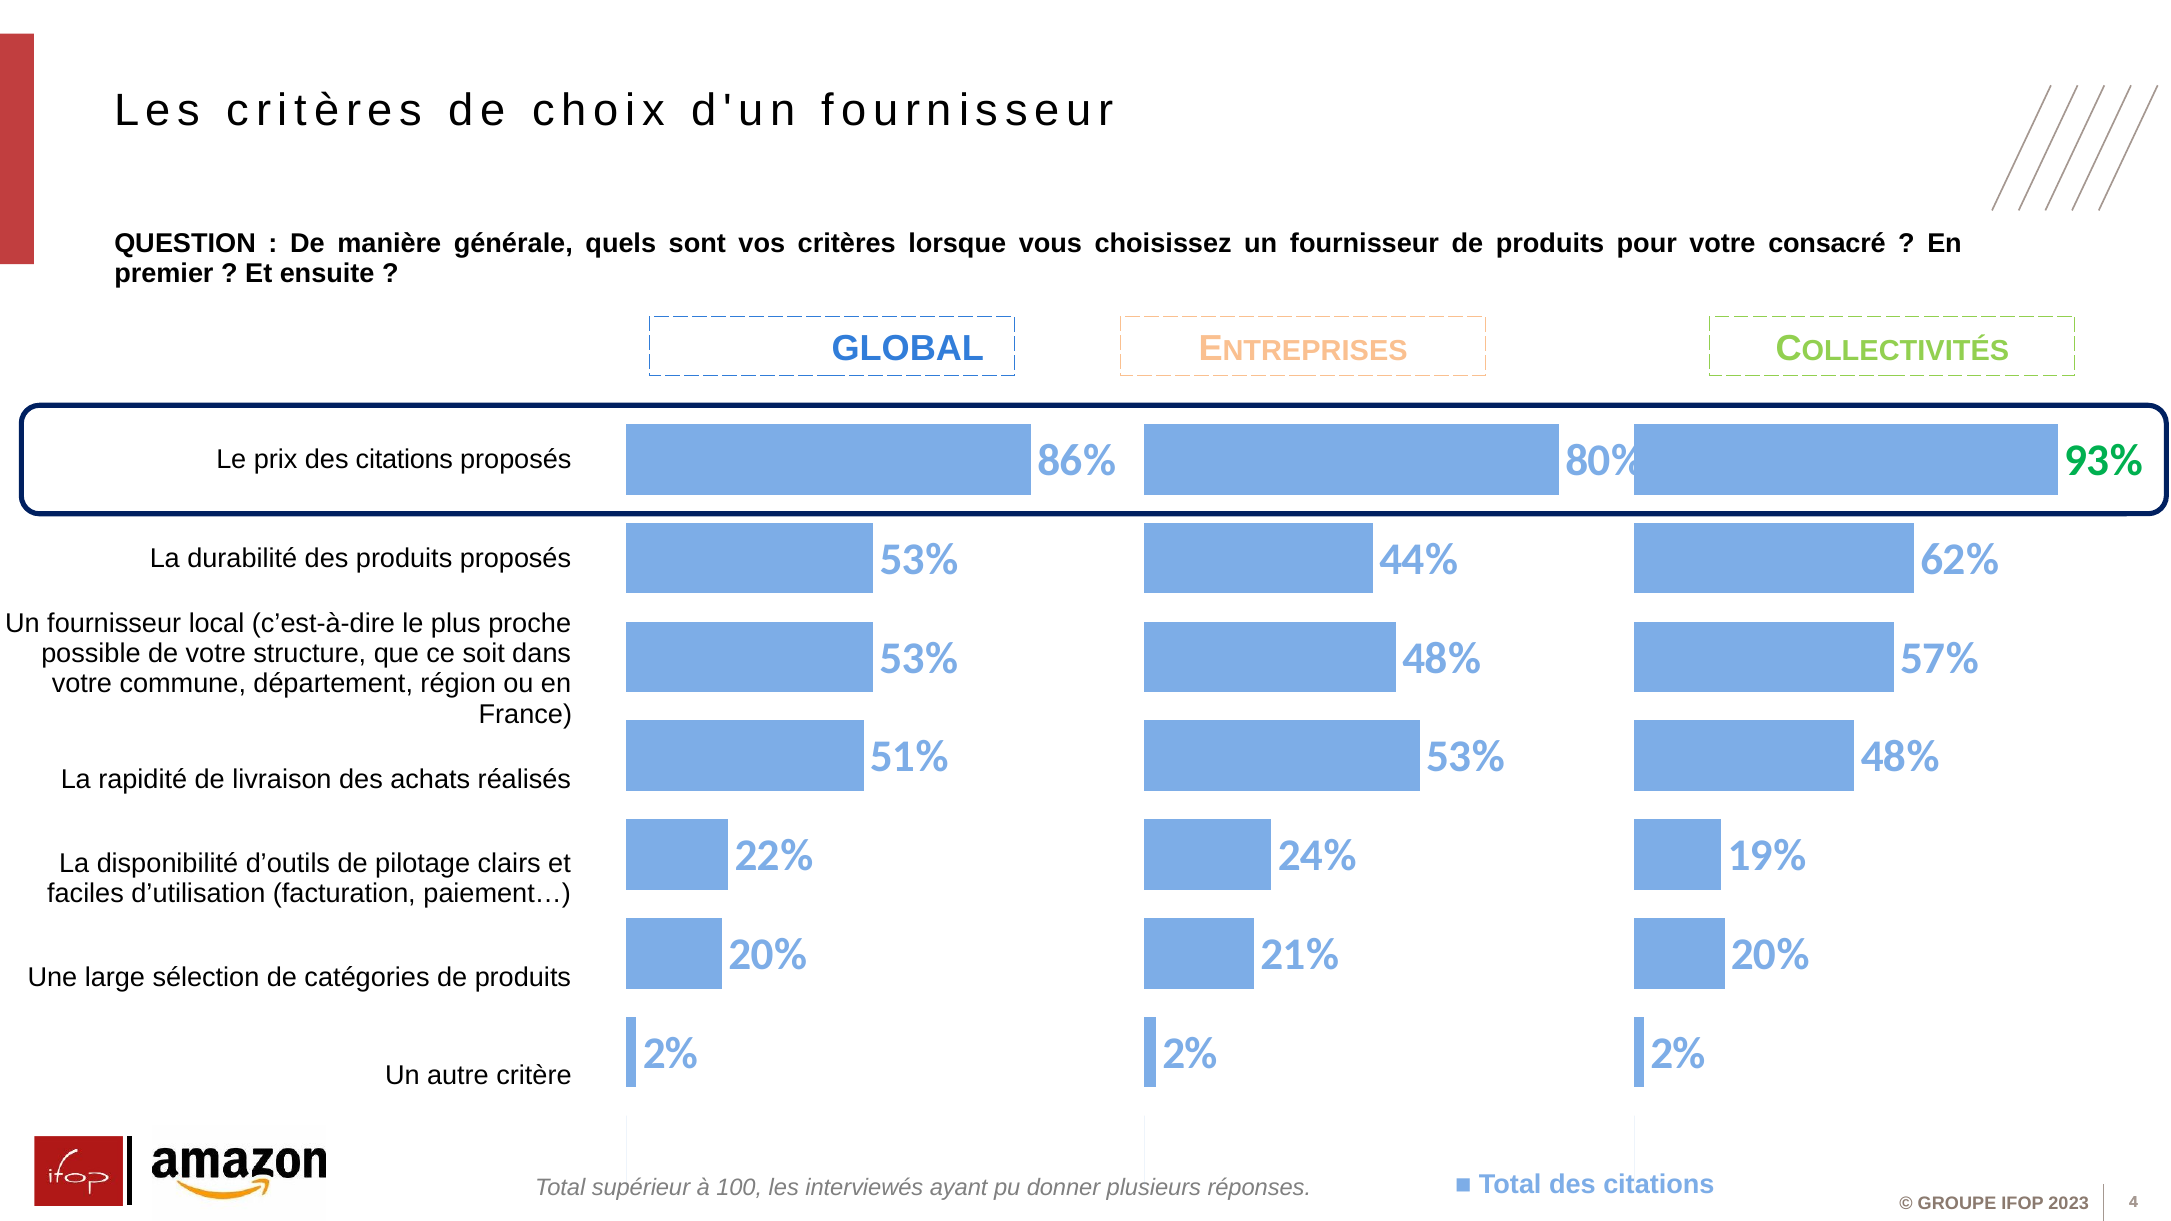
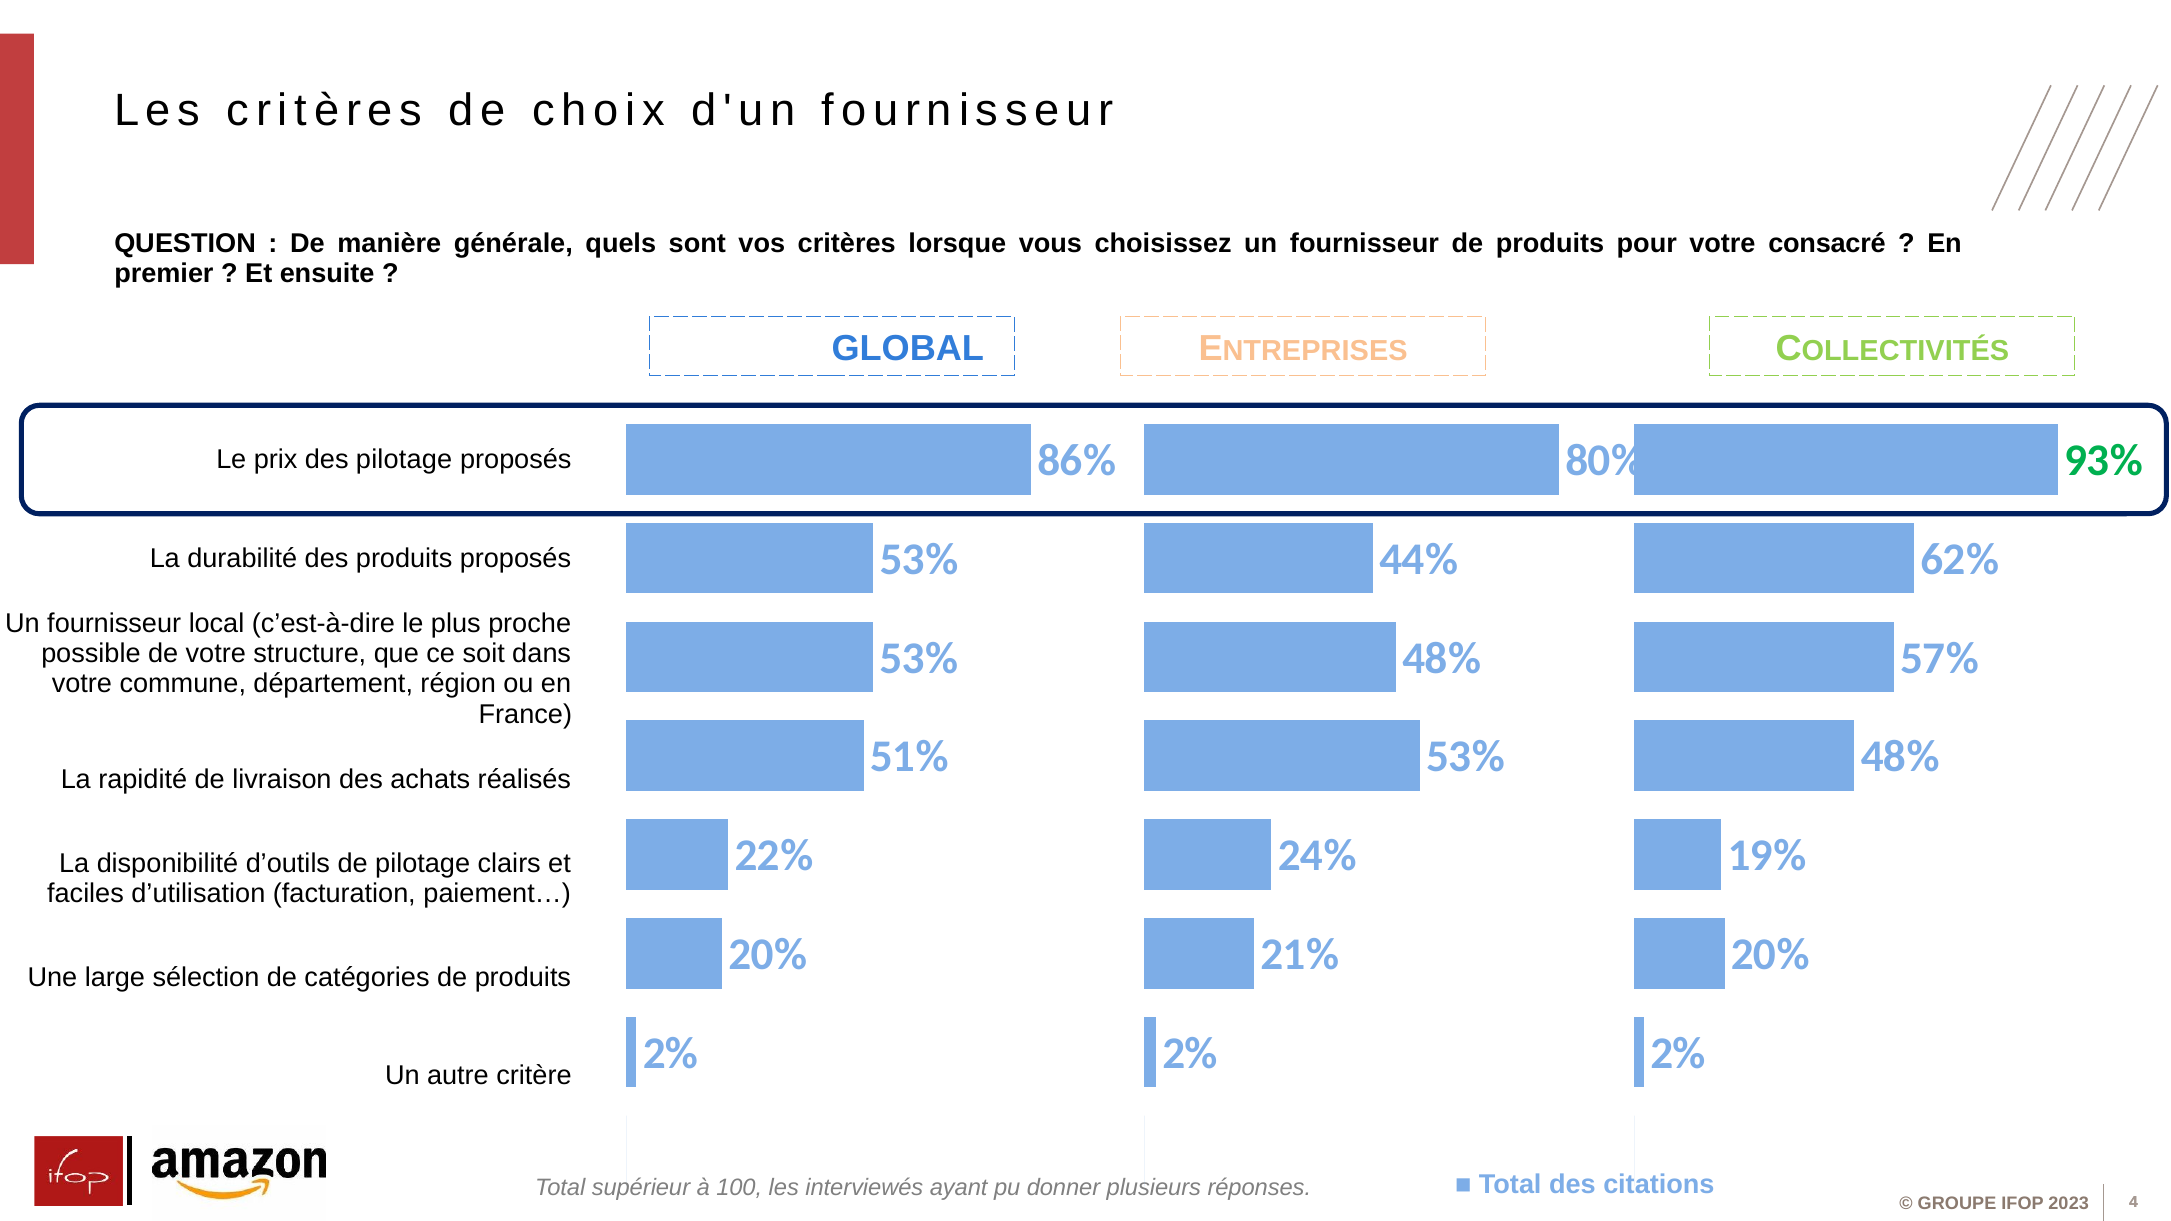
prix des citations: citations -> pilotage (404, 459)
